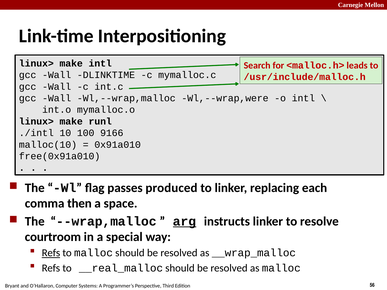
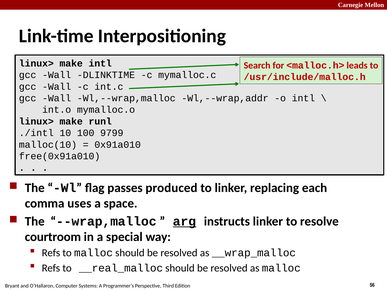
Wl,--wrap,were: Wl,--wrap,were -> Wl,--wrap,addr (225, 98)
9166: 9166 -> 9799 (112, 133)
then: then -> uses (79, 203)
Refs underline: present -> none (51, 253)
